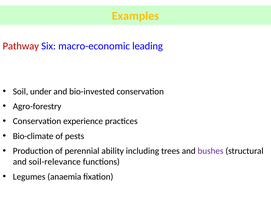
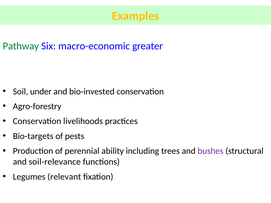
Pathway colour: red -> green (21, 46)
leading: leading -> greater (148, 46)
experience: experience -> livelihoods (83, 121)
Bio-climate: Bio-climate -> Bio-targets (33, 136)
anaemia: anaemia -> relevant (64, 177)
